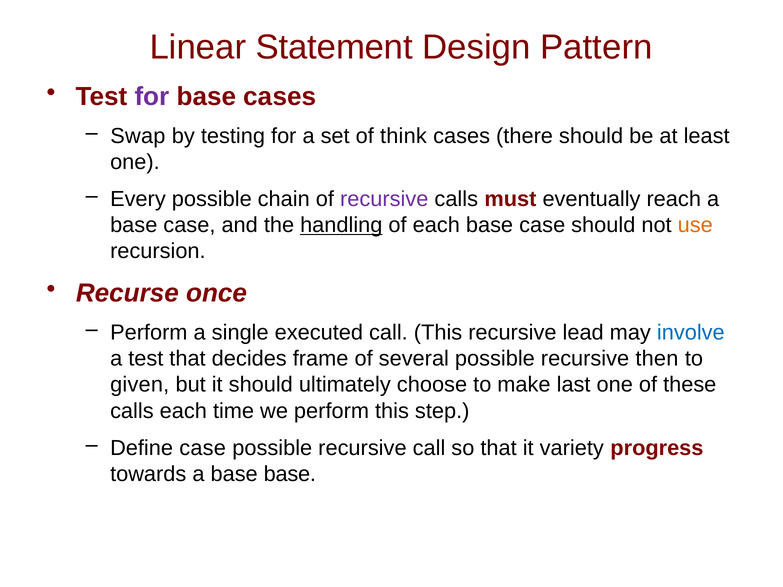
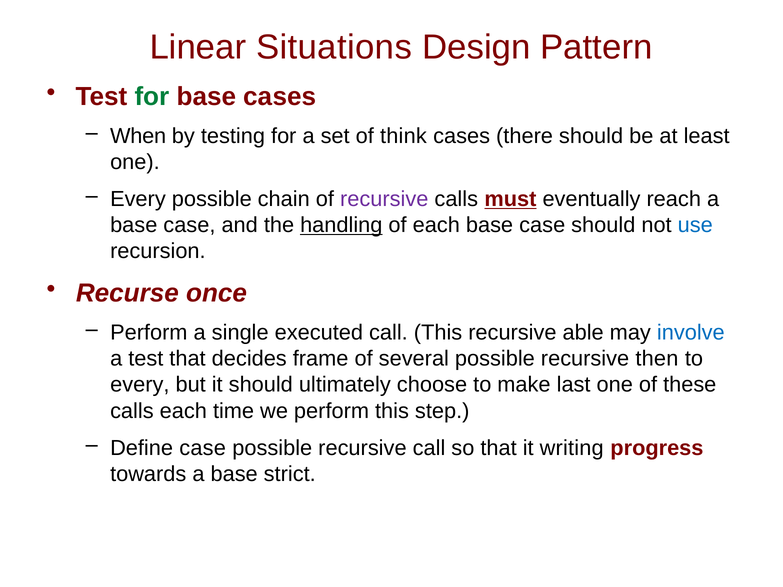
Statement: Statement -> Situations (334, 47)
for colour: purple -> green (152, 97)
Swap: Swap -> When (138, 136)
must underline: none -> present (510, 199)
use colour: orange -> blue (695, 225)
lead: lead -> able (583, 333)
given: given -> every (140, 385)
variety: variety -> writing (572, 448)
base base: base -> strict (290, 474)
